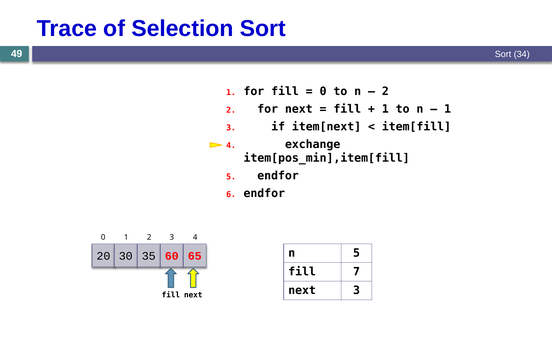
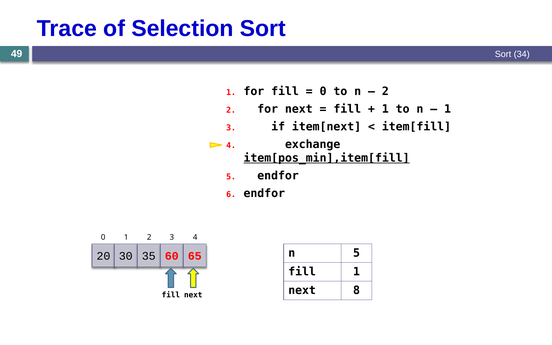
item[pos_min],item[fill underline: none -> present (327, 158)
fill 7: 7 -> 1 (357, 272)
next 3: 3 -> 8 (357, 290)
